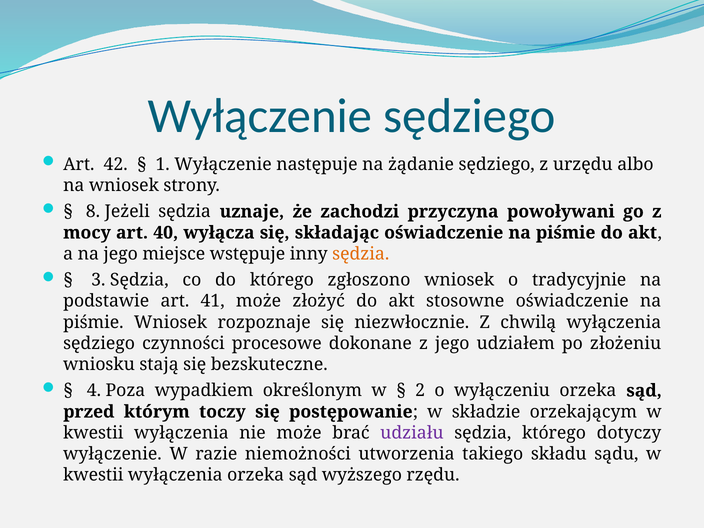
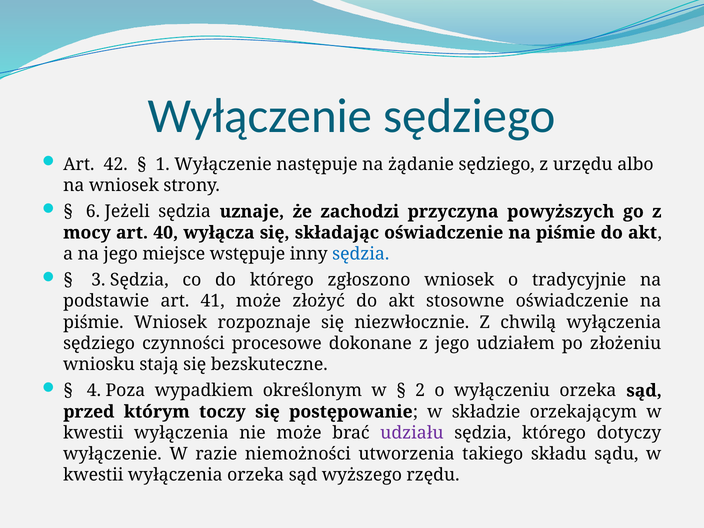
8: 8 -> 6 (93, 212)
powoływani: powoływani -> powyższych (561, 212)
sędzia colour: orange -> blue (361, 254)
